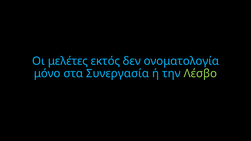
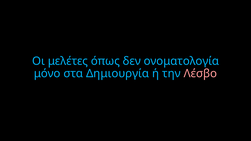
εκτός: εκτός -> όπως (105, 61)
Συνεργασία: Συνεργασία -> Δημιουργία (118, 74)
Λέσβο colour: light green -> pink (200, 74)
